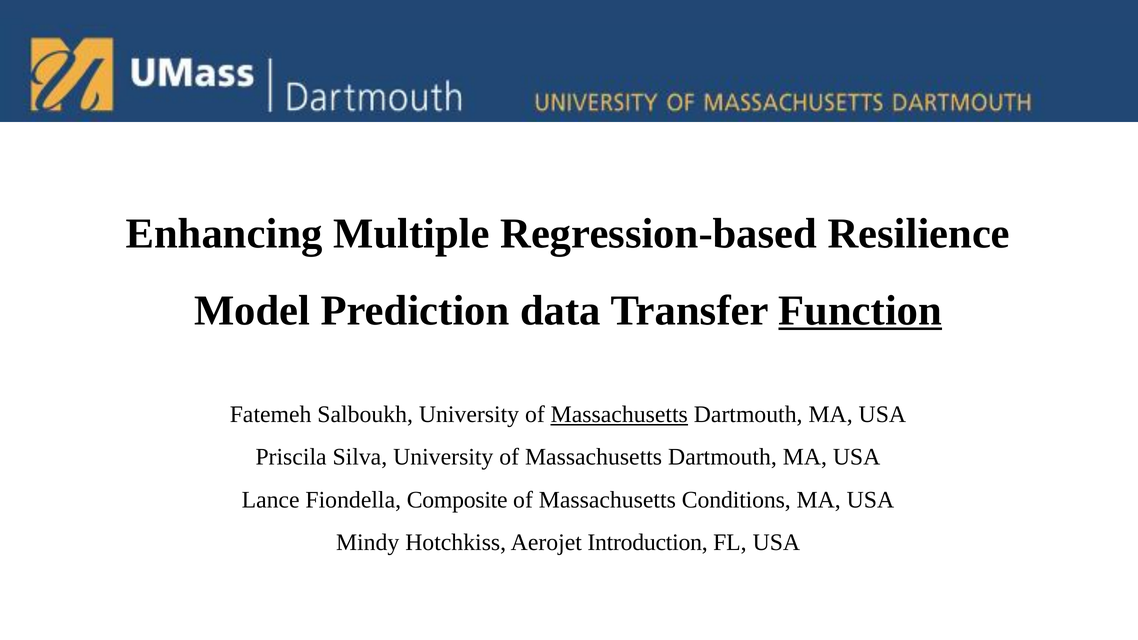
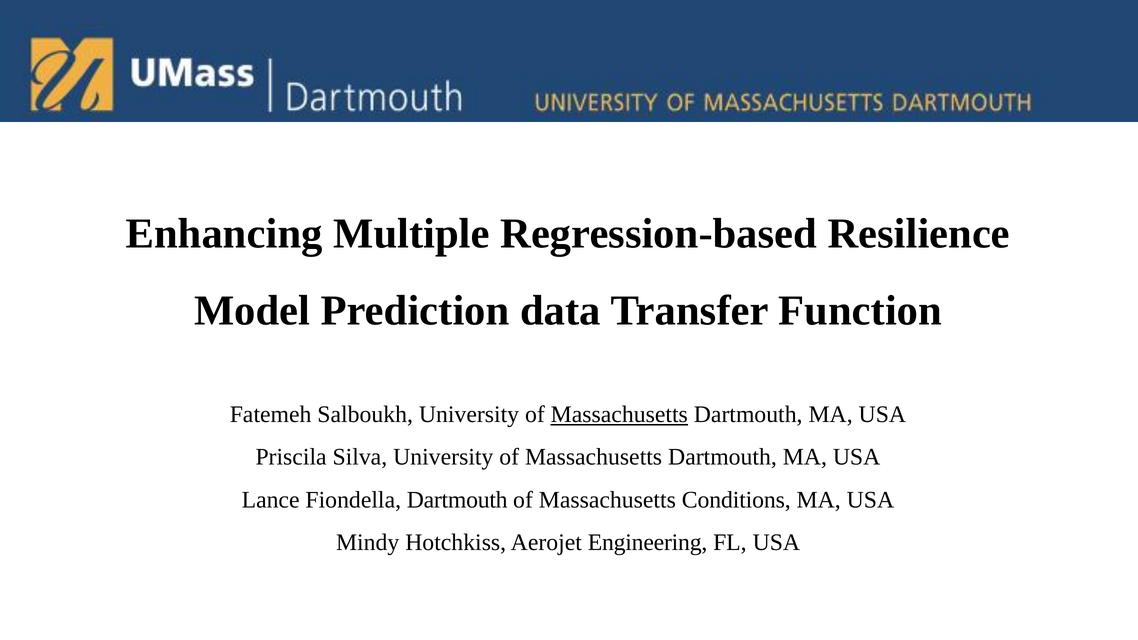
Function underline: present -> none (860, 311)
Fiondella Composite: Composite -> Dartmouth (457, 500)
Introduction: Introduction -> Engineering (648, 543)
